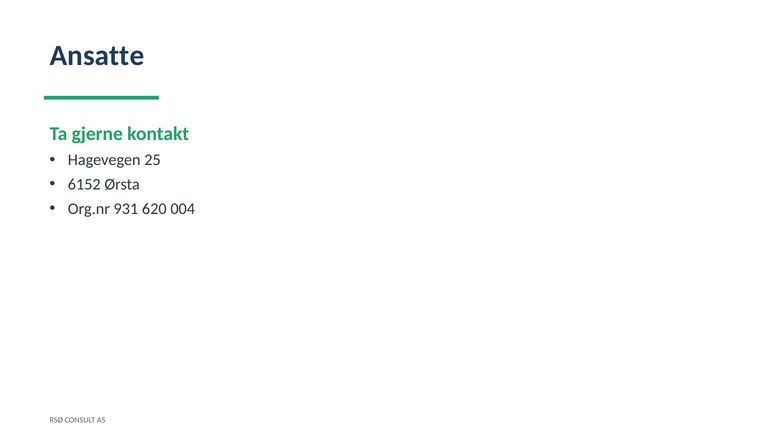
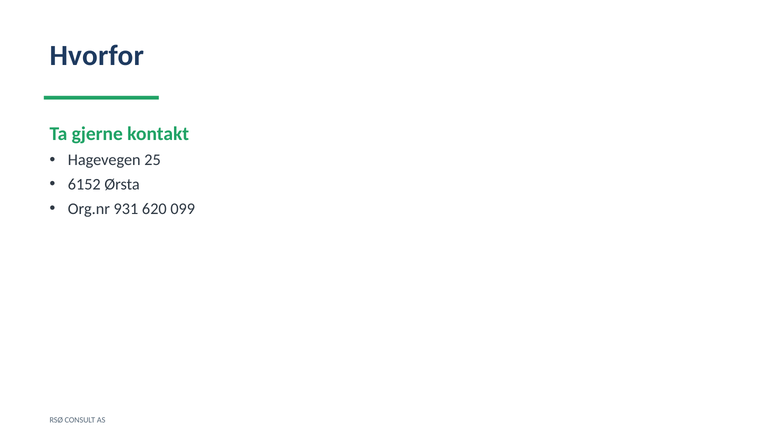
Ansatte: Ansatte -> Hvorfor (97, 56)
004: 004 -> 099 (183, 209)
